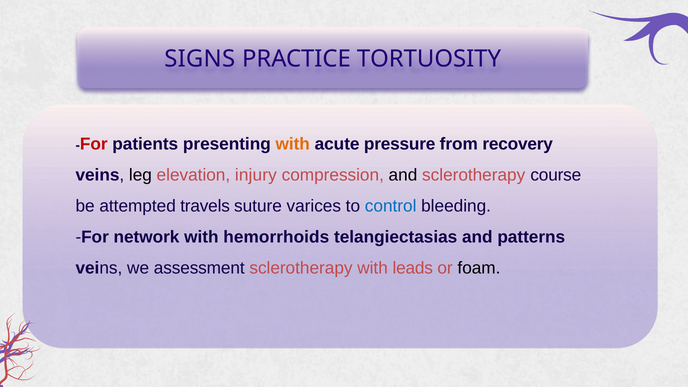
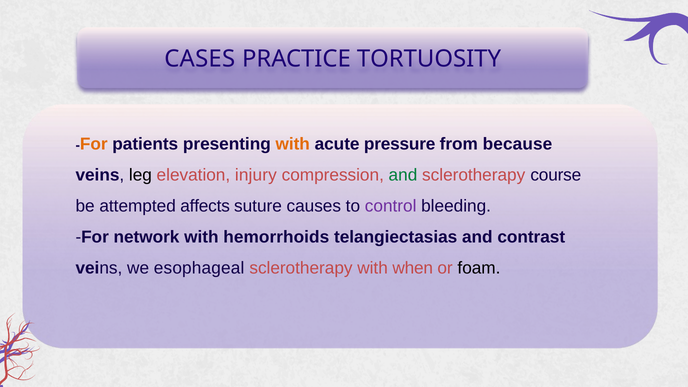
SIGNS: SIGNS -> CASES (200, 59)
For colour: red -> orange (94, 144)
recovery: recovery -> because (517, 144)
and colour: black -> green (403, 175)
travels: travels -> affects (205, 206)
varices: varices -> causes (314, 206)
control colour: blue -> purple (391, 206)
patterns: patterns -> contrast (531, 237)
assessment: assessment -> esophageal (199, 268)
leads: leads -> when (413, 268)
